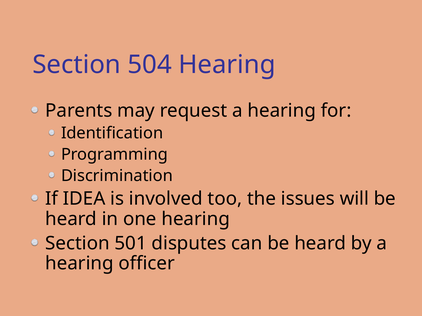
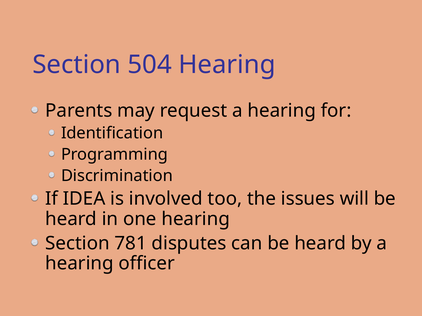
501: 501 -> 781 (131, 244)
